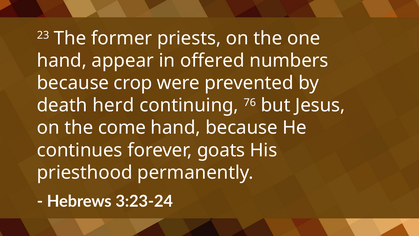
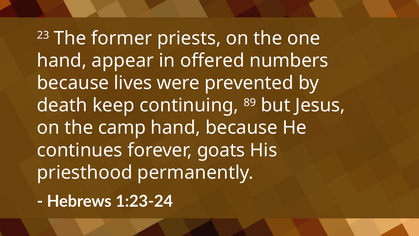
crop: crop -> lives (133, 83)
herd: herd -> keep (114, 105)
76: 76 -> 89 (250, 102)
come: come -> camp (122, 128)
3:23-24: 3:23-24 -> 1:23-24 (144, 201)
